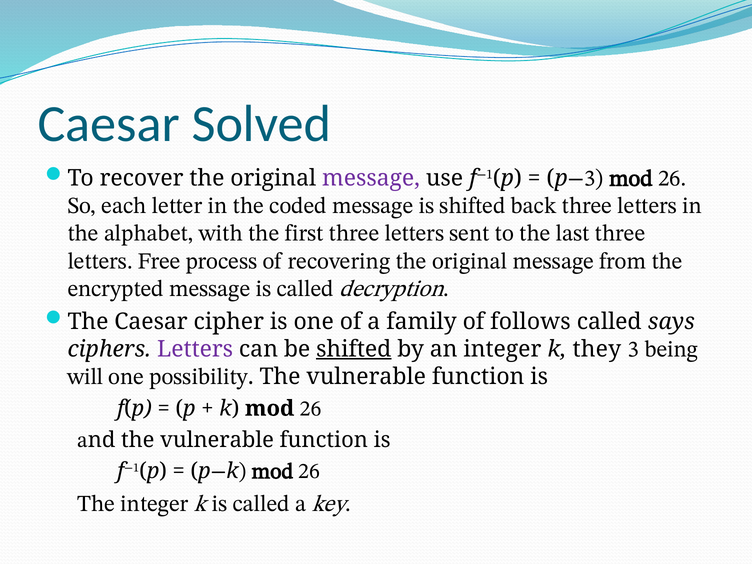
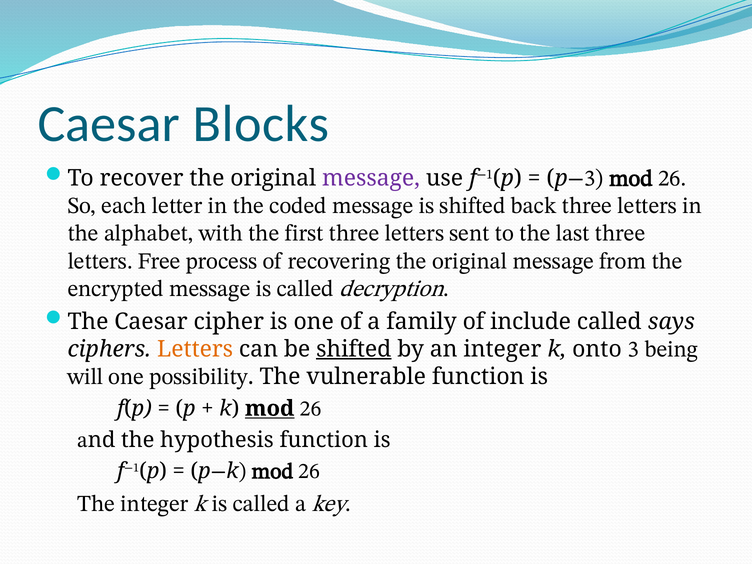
Solved: Solved -> Blocks (261, 124)
follows: follows -> include (531, 321)
Letters colour: purple -> orange (195, 349)
they: they -> onto (597, 349)
mod underline: none -> present (270, 408)
vulnerable: vulnerable -> hypothesis (217, 440)
